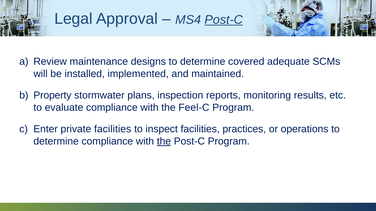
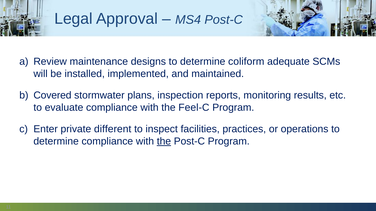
Post-C underline: present -> none (224, 20)
covered: covered -> coliform (246, 62)
Property: Property -> Covered (52, 96)
private facilities: facilities -> different (113, 129)
